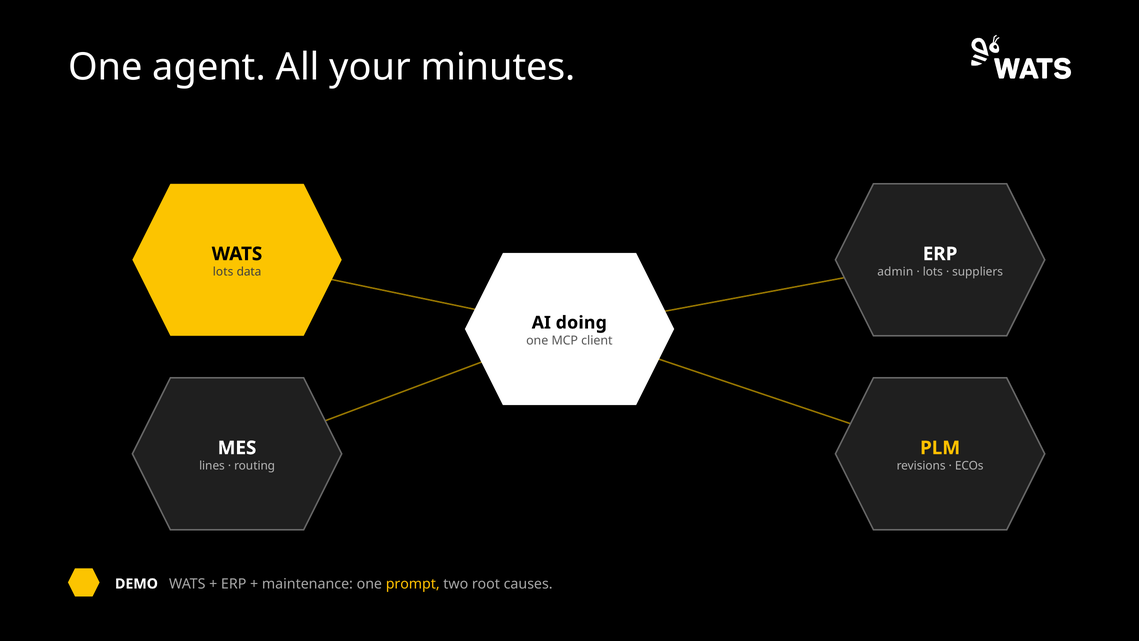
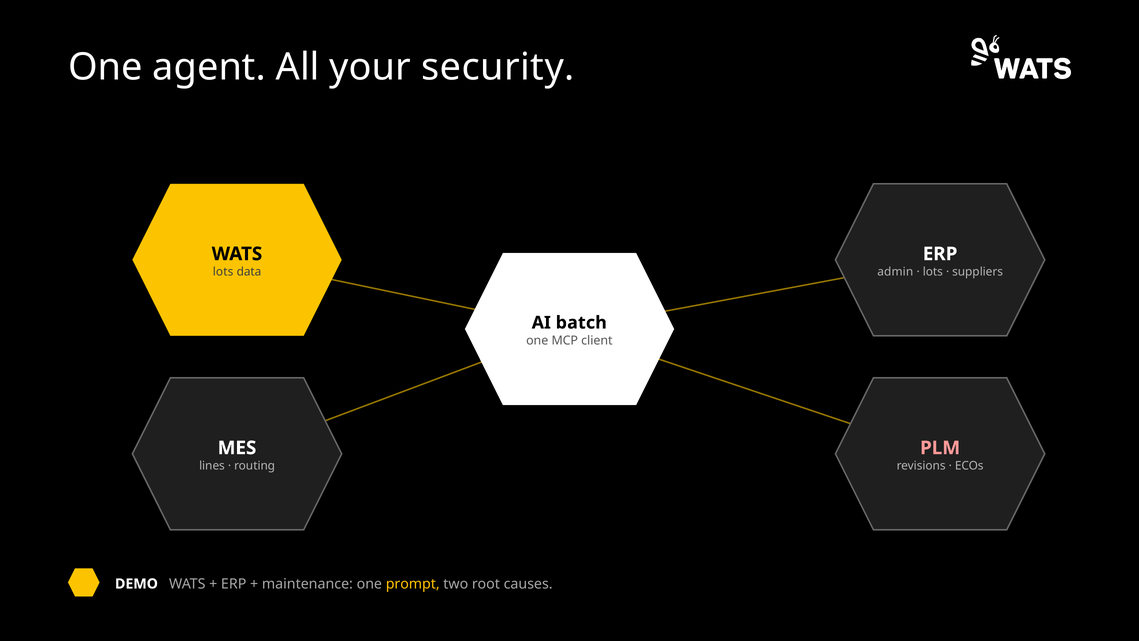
minutes: minutes -> security (498, 67)
doing: doing -> batch (581, 323)
PLM colour: yellow -> pink (940, 448)
